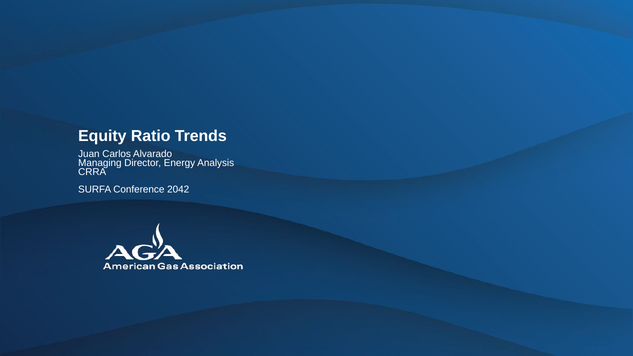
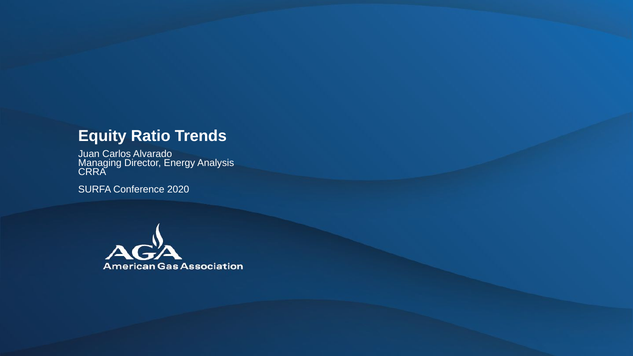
2042: 2042 -> 2020 (178, 190)
